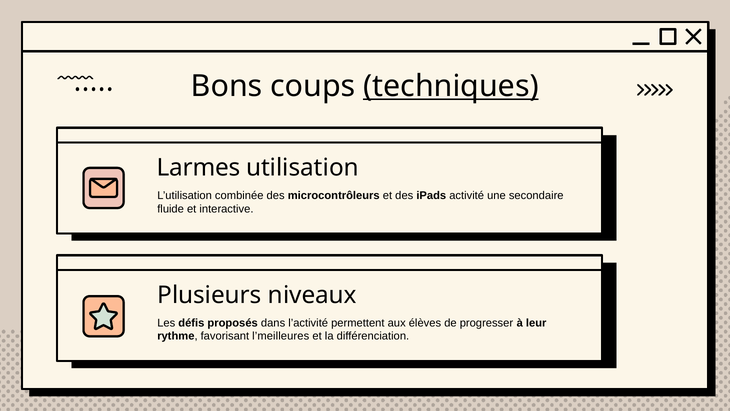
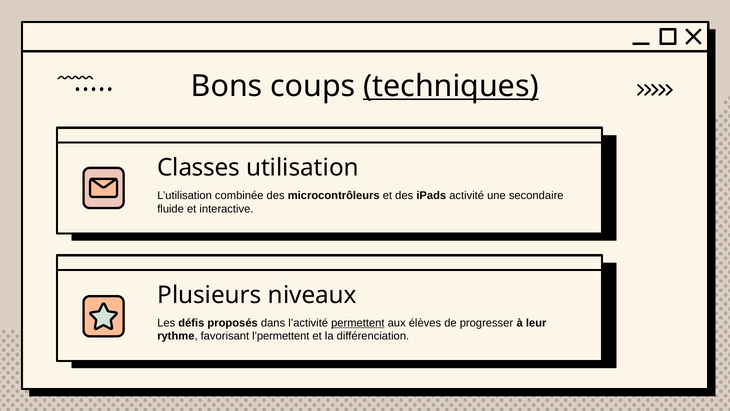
Larmes: Larmes -> Classes (199, 167)
permettent underline: none -> present (358, 323)
l’meilleures: l’meilleures -> l’permettent (281, 336)
